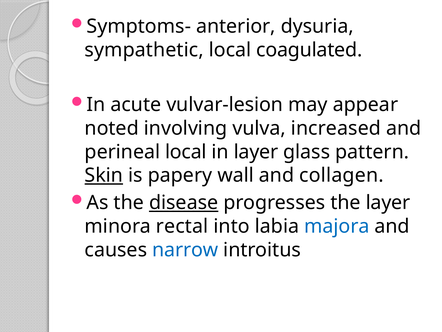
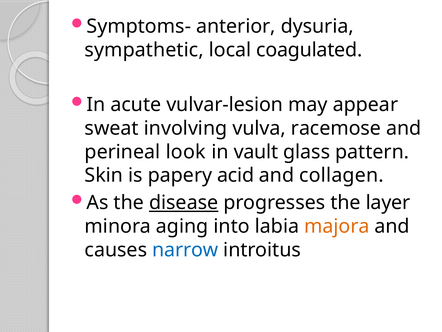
noted: noted -> sweat (112, 128)
increased: increased -> racemose (336, 128)
perineal local: local -> look (186, 152)
in layer: layer -> vault (256, 152)
Skin underline: present -> none (104, 175)
wall: wall -> acid (236, 175)
rectal: rectal -> aging (182, 226)
majora colour: blue -> orange (337, 226)
